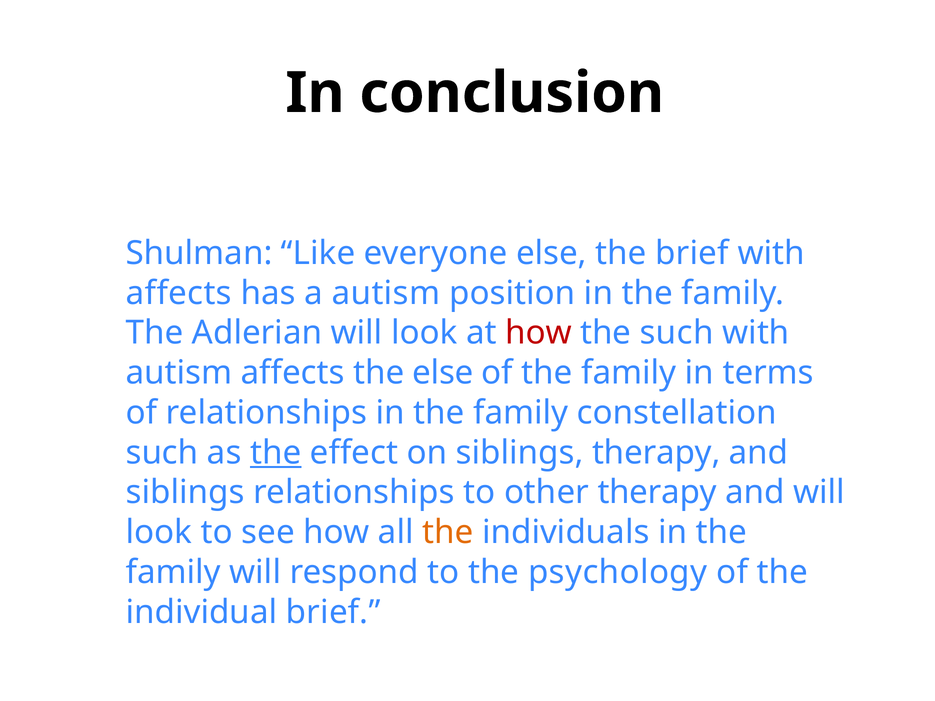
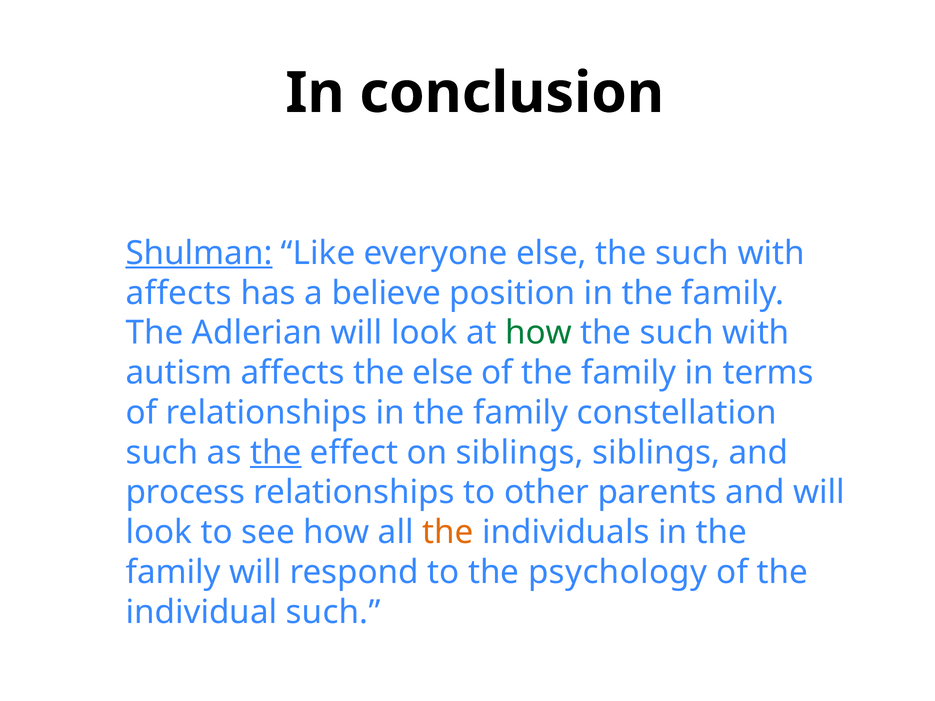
Shulman underline: none -> present (199, 253)
else the brief: brief -> such (692, 253)
a autism: autism -> believe (386, 293)
how colour: red -> green (539, 333)
siblings therapy: therapy -> siblings (656, 453)
siblings: siblings -> process (185, 493)
other therapy: therapy -> parents (657, 493)
individual brief: brief -> such (333, 612)
